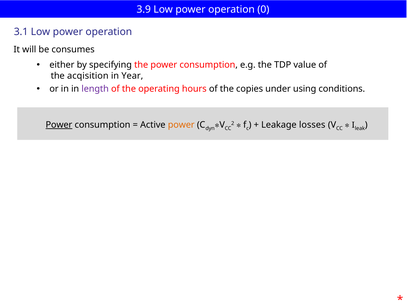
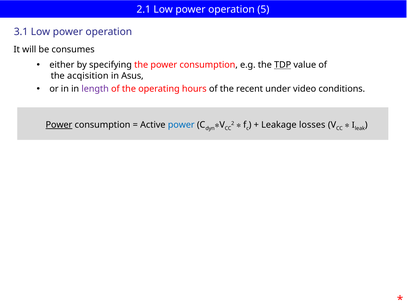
3.9: 3.9 -> 2.1 (144, 10)
0: 0 -> 5 (263, 10)
TDP underline: none -> present (283, 65)
Year: Year -> Asus (132, 76)
copies: copies -> recent (250, 89)
using: using -> video (305, 89)
power colour: orange -> blue (181, 125)
